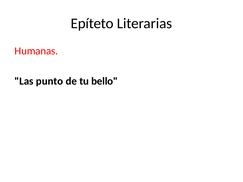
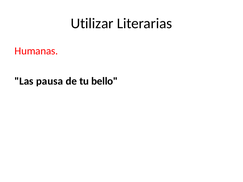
Epíteto: Epíteto -> Utilizar (92, 24)
punto: punto -> pausa (50, 81)
